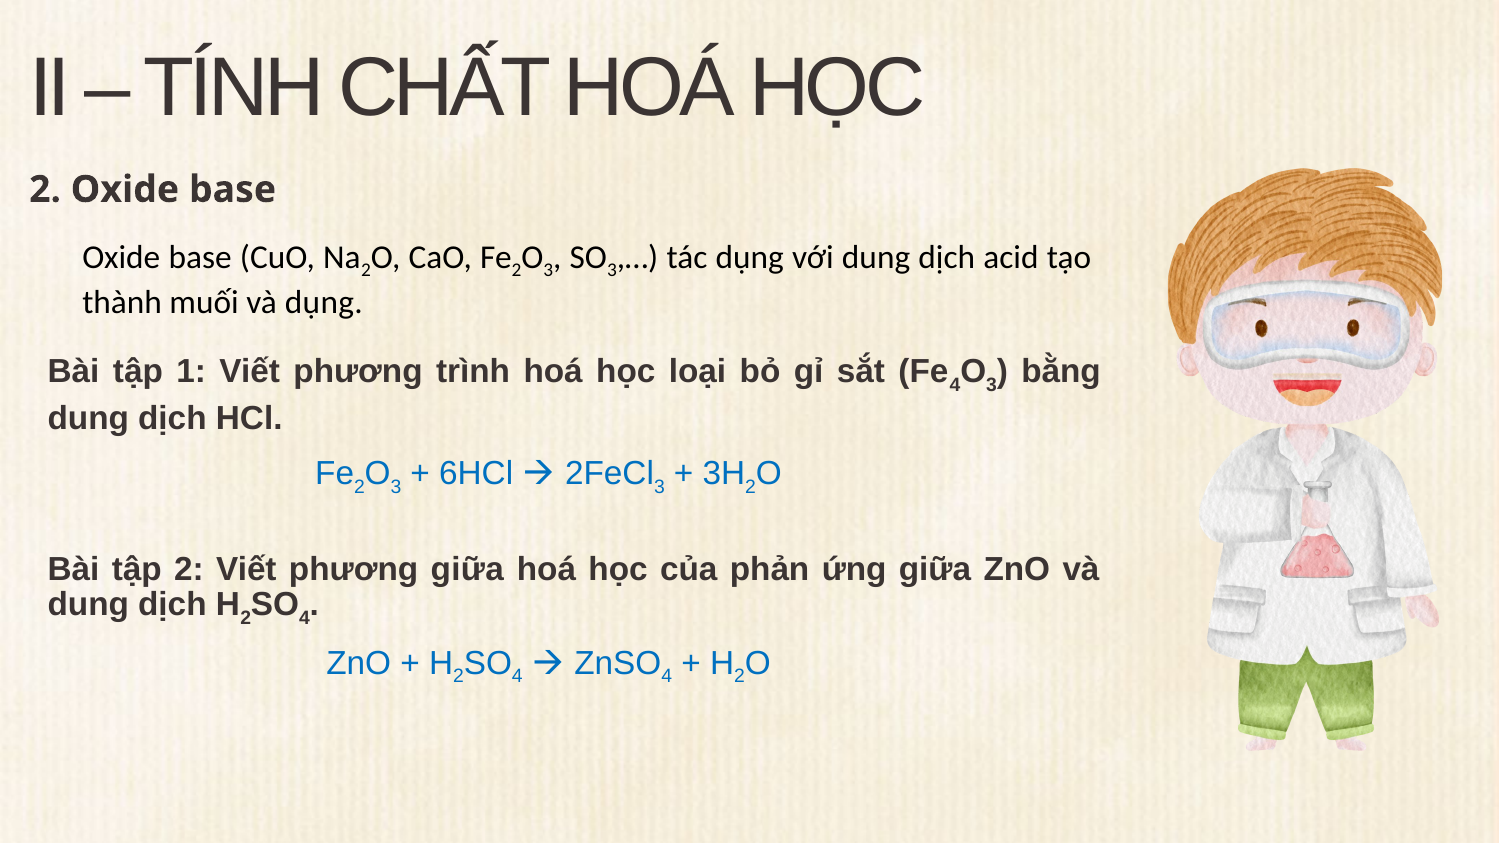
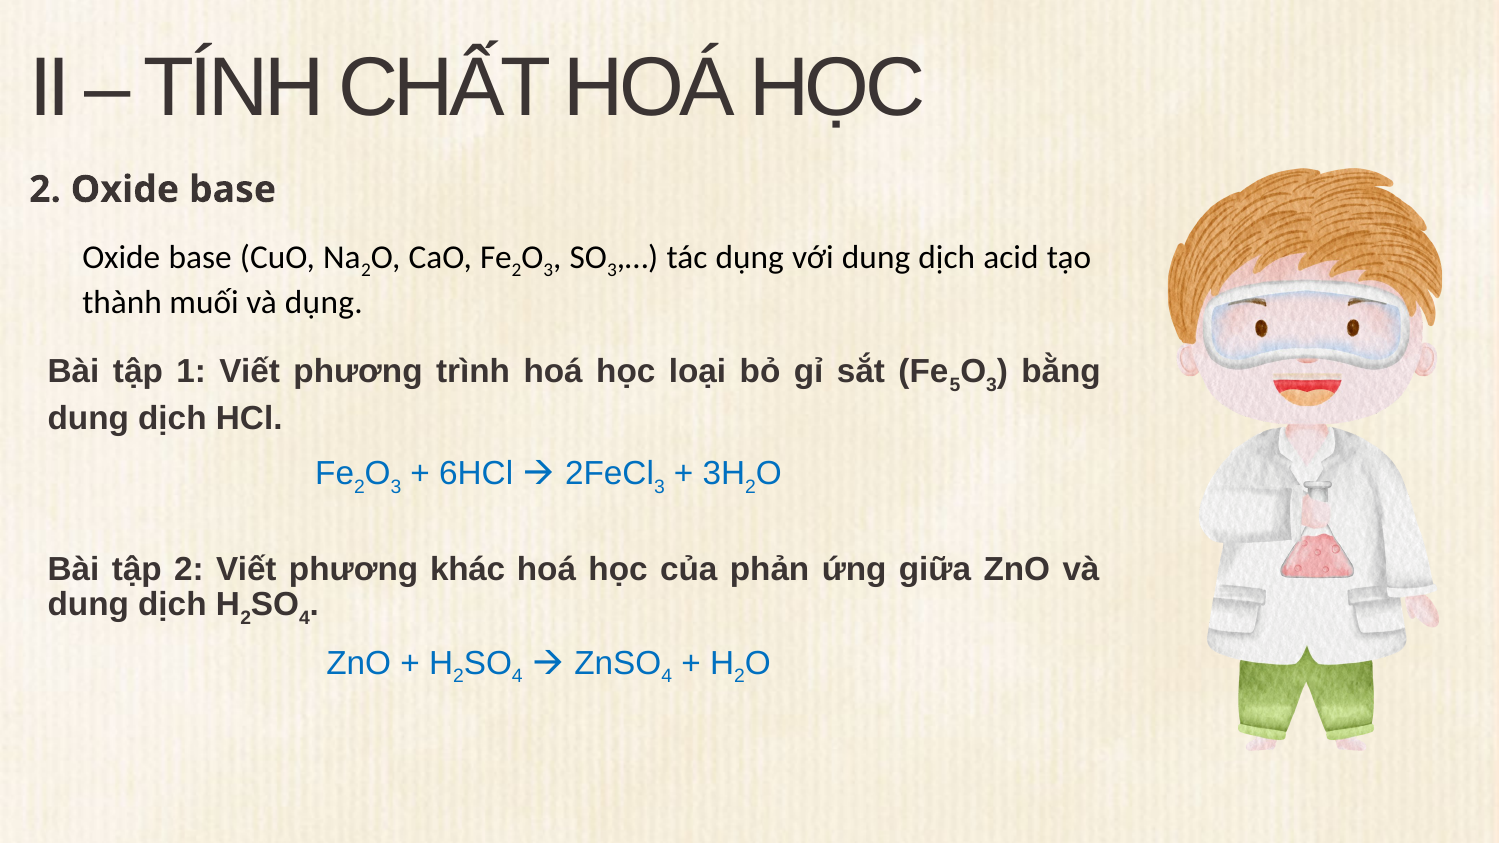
4: 4 -> 5 (955, 385)
phương giữa: giữa -> khác (468, 570)
